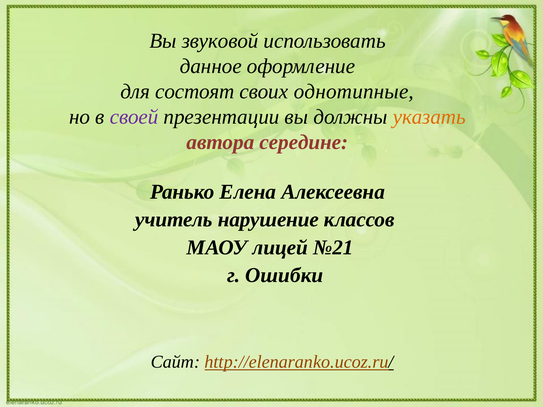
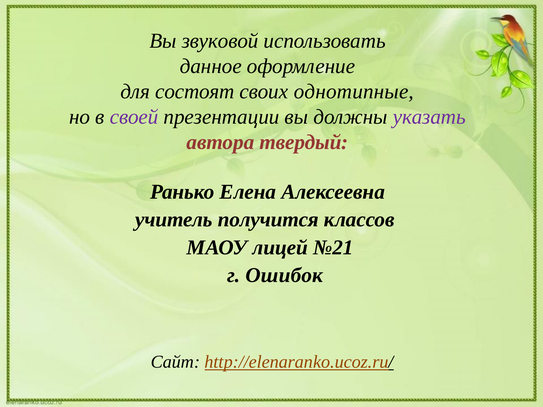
указать colour: orange -> purple (429, 117)
середине: середине -> твердый (304, 142)
нарушение: нарушение -> получится (268, 220)
Ошибки: Ошибки -> Ошибок (284, 275)
